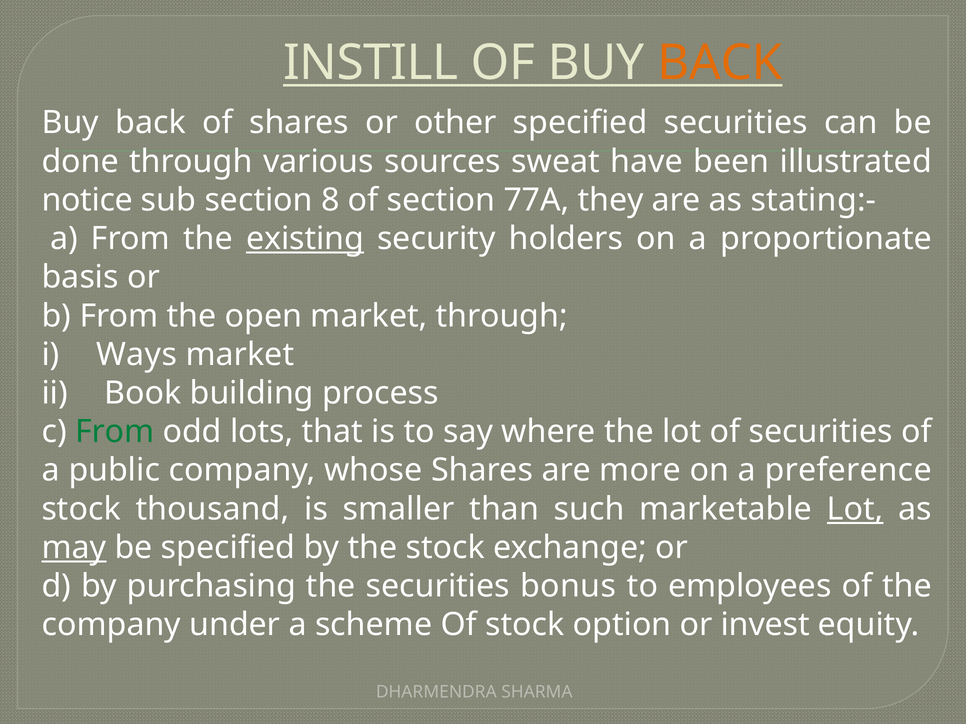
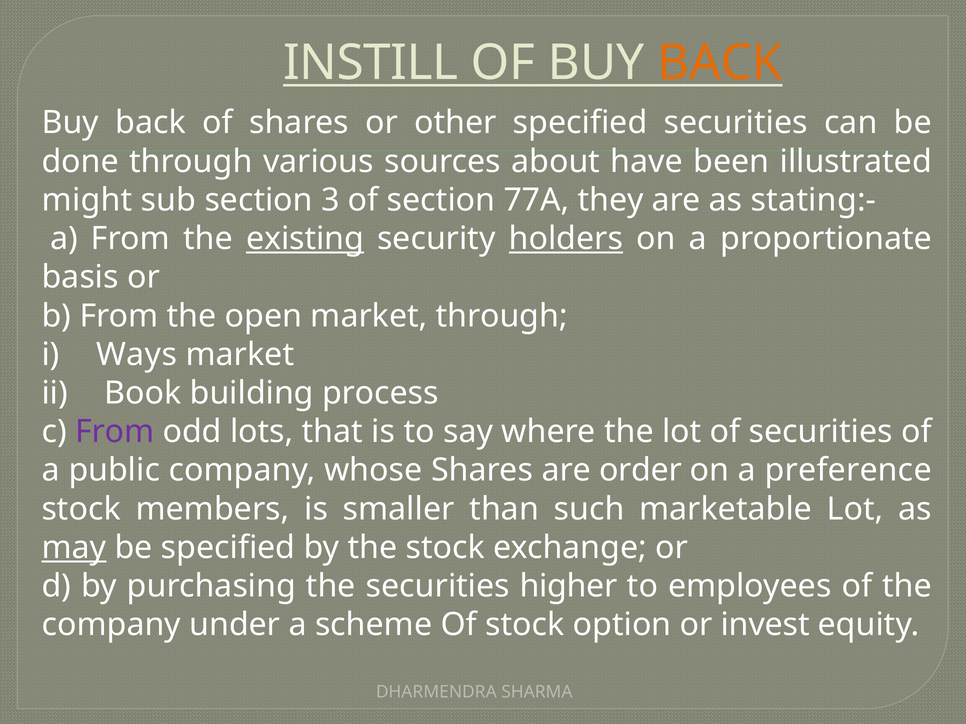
sweat: sweat -> about (556, 162)
notice: notice -> might (87, 200)
8: 8 -> 3 (330, 200)
holders underline: none -> present (566, 239)
From colour: green -> purple (115, 432)
more: more -> order (640, 471)
thousand: thousand -> members (213, 509)
Lot underline: present -> none (855, 509)
bonus: bonus -> higher (569, 587)
